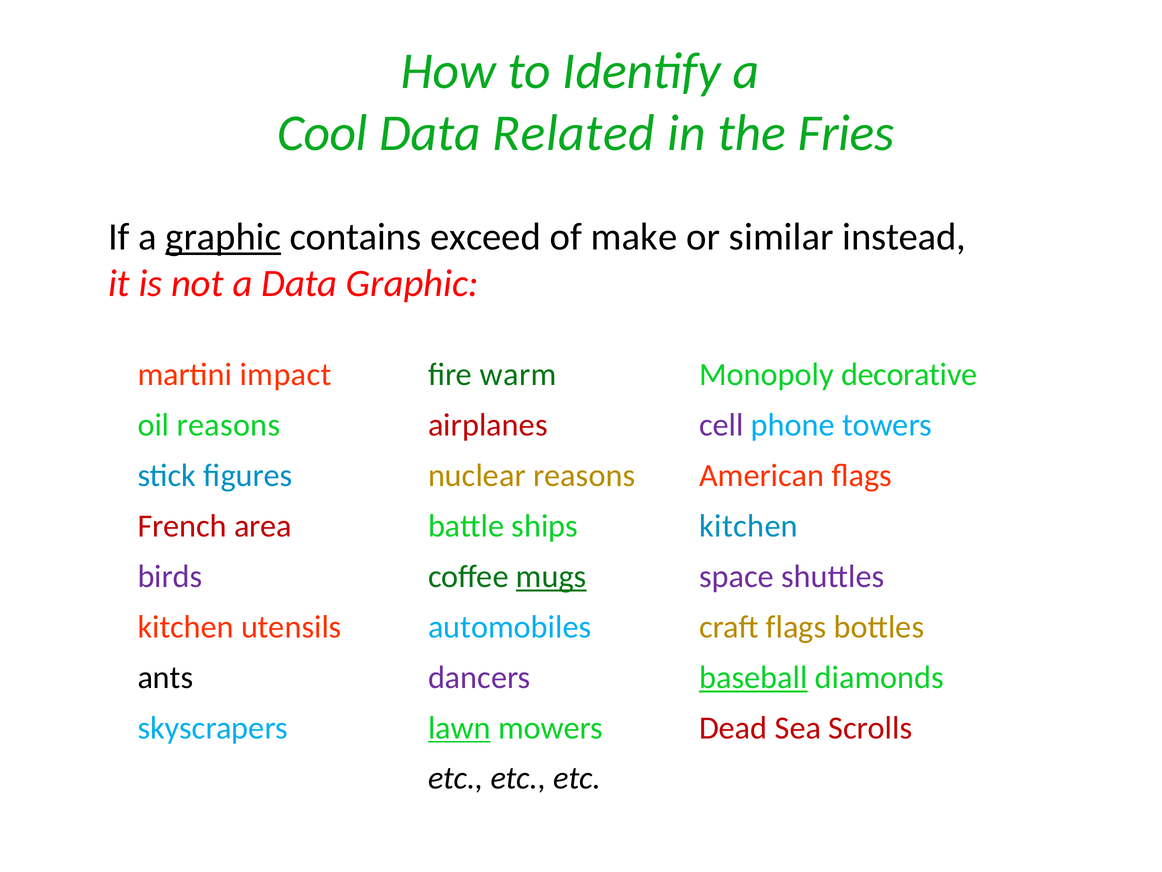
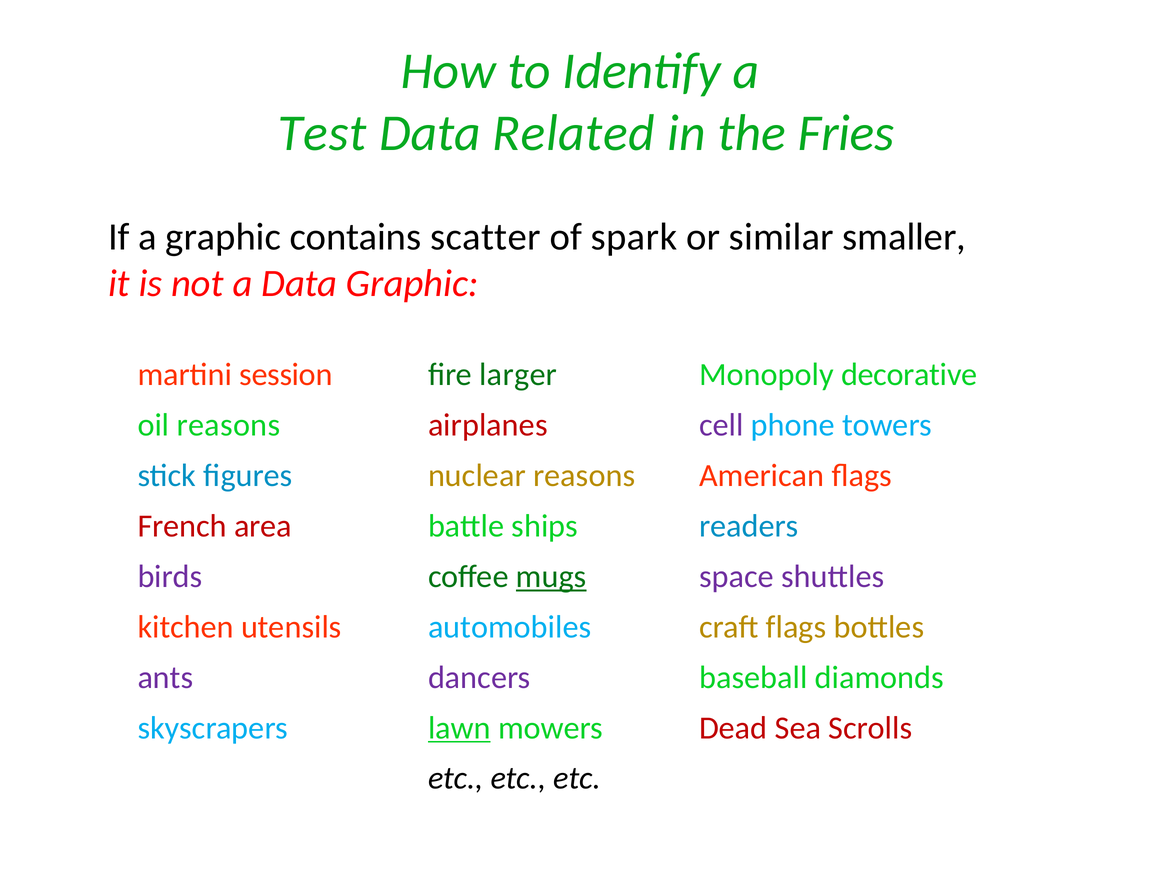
Cool: Cool -> Test (322, 133)
graphic underline: present -> none (223, 237)
exceed: exceed -> scatter (485, 237)
make: make -> spark (634, 237)
instead: instead -> smaller (904, 237)
impact: impact -> session (286, 375)
warm: warm -> larger (518, 375)
ships kitchen: kitchen -> readers (749, 526)
ants colour: black -> purple (165, 677)
baseball underline: present -> none (753, 677)
